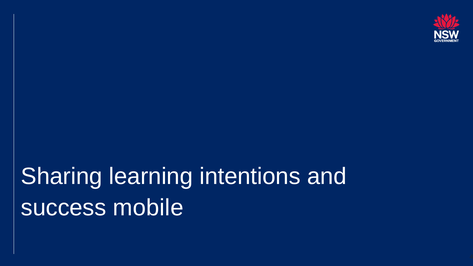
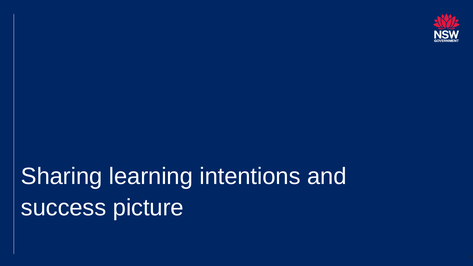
mobile: mobile -> picture (148, 208)
